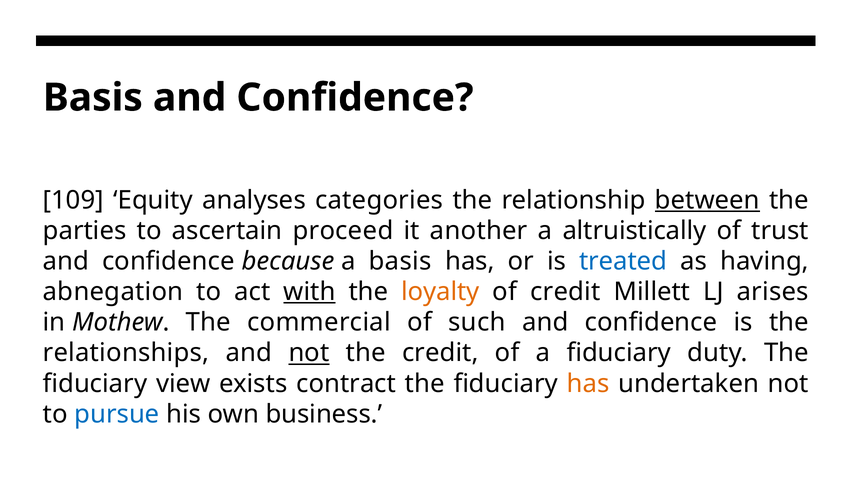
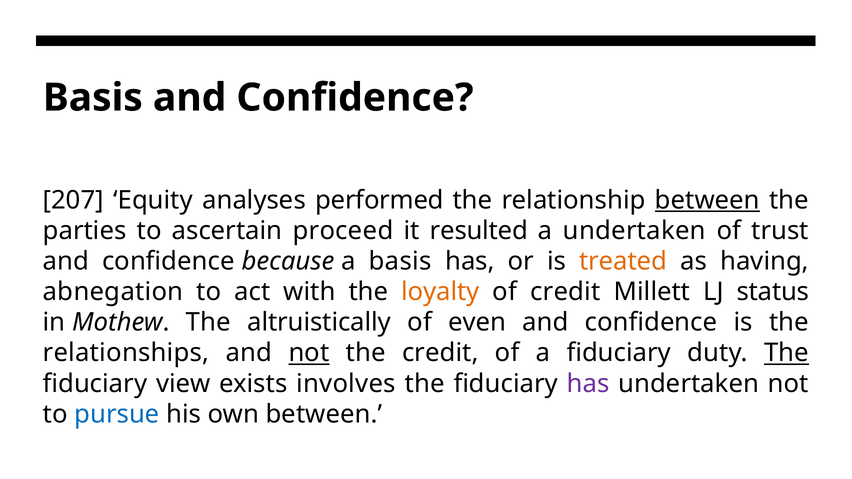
109: 109 -> 207 (73, 200)
categories: categories -> performed (379, 200)
another: another -> resulted (479, 231)
a altruistically: altruistically -> undertaken (634, 231)
treated colour: blue -> orange (623, 261)
with underline: present -> none (309, 292)
arises: arises -> status (773, 292)
commercial: commercial -> altruistically (319, 323)
such: such -> even (477, 323)
The underline: none -> present (786, 353)
contract: contract -> involves (346, 384)
has colour: orange -> purple (588, 384)
own business: business -> between (324, 414)
